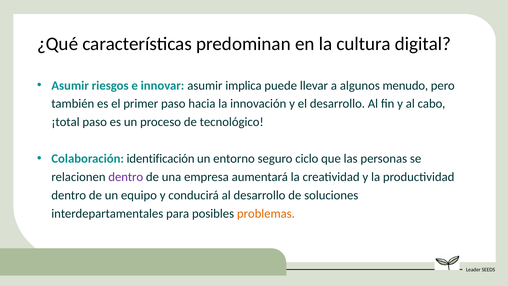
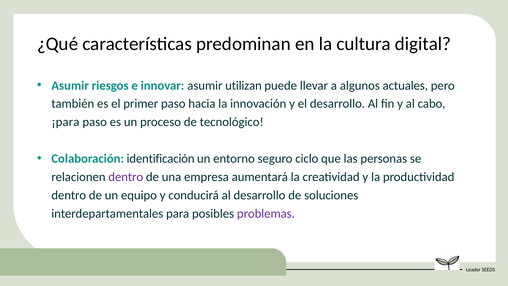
implica: implica -> utilizan (244, 85)
menudo: menudo -> actuales (405, 85)
¡total: ¡total -> ¡para (65, 122)
problemas colour: orange -> purple (266, 213)
